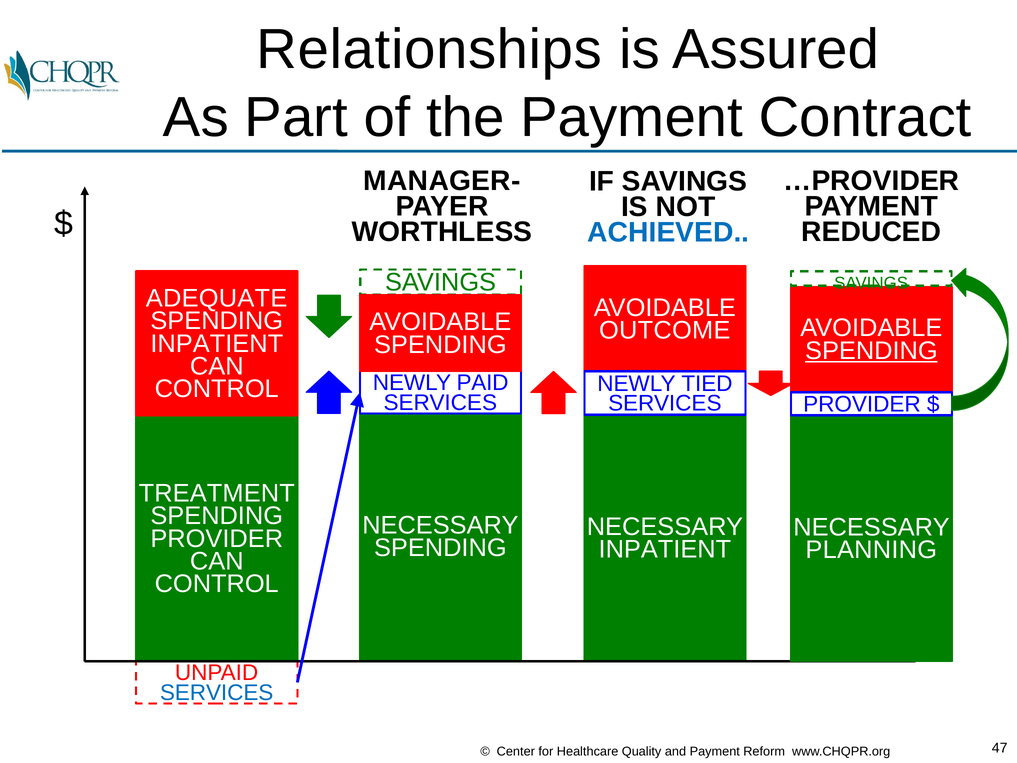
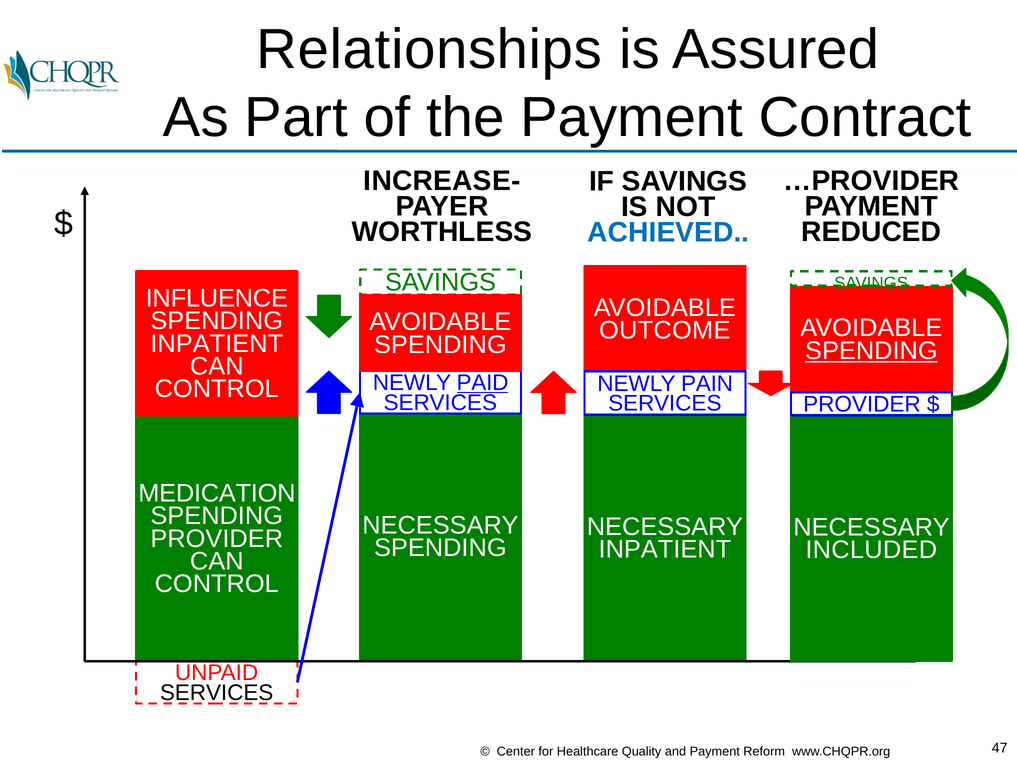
MANAGER-: MANAGER- -> INCREASE- (442, 181)
ADEQUATE: ADEQUATE -> INFLUENCE (217, 298)
PAID underline: none -> present (482, 383)
TIED: TIED -> PAIN (707, 383)
TREATMENT: TREATMENT -> MEDICATION (217, 493)
PLANNING: PLANNING -> INCLUDED (871, 550)
SERVICES colour: blue -> black (217, 693)
